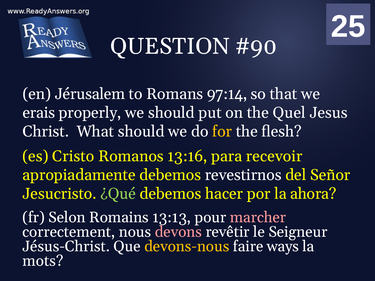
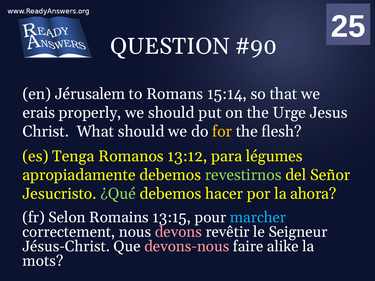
97:14: 97:14 -> 15:14 (227, 94)
Quel: Quel -> Urge (289, 113)
Cristo: Cristo -> Tenga (73, 156)
13:16: 13:16 -> 13:12 (187, 156)
recevoir: recevoir -> légumes (274, 156)
revestirnos colour: white -> light green (243, 175)
13:13: 13:13 -> 13:15 (172, 218)
marcher colour: pink -> light blue (258, 218)
devons-nous colour: yellow -> pink (187, 247)
ways: ways -> alike (283, 247)
